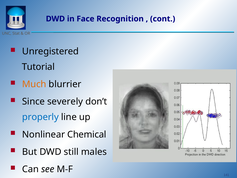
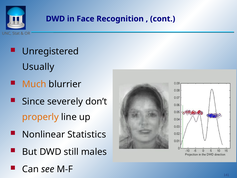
Tutorial: Tutorial -> Usually (38, 67)
properly colour: blue -> orange (40, 117)
Chemical: Chemical -> Statistics (87, 134)
